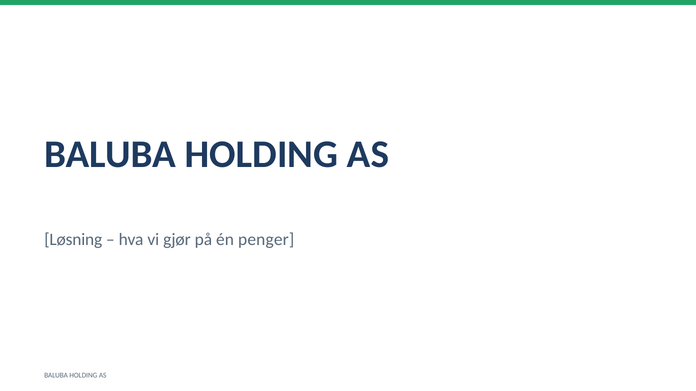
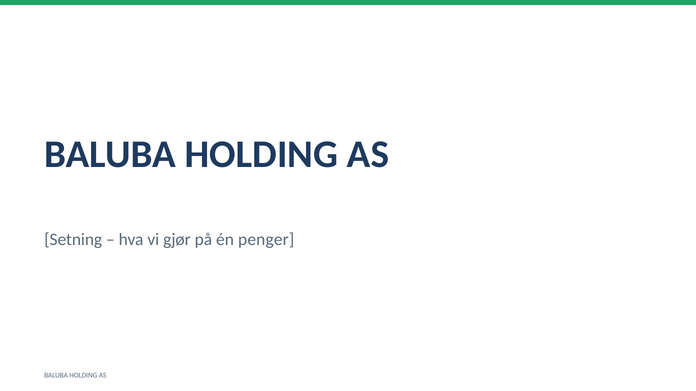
Løsning: Løsning -> Setning (73, 240)
